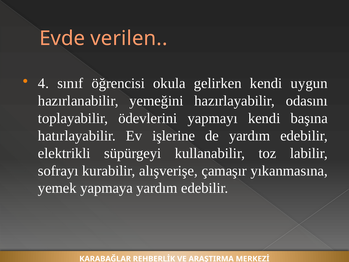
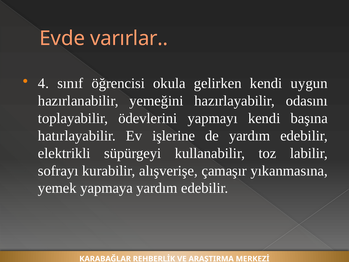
verilen: verilen -> varırlar (129, 38)
